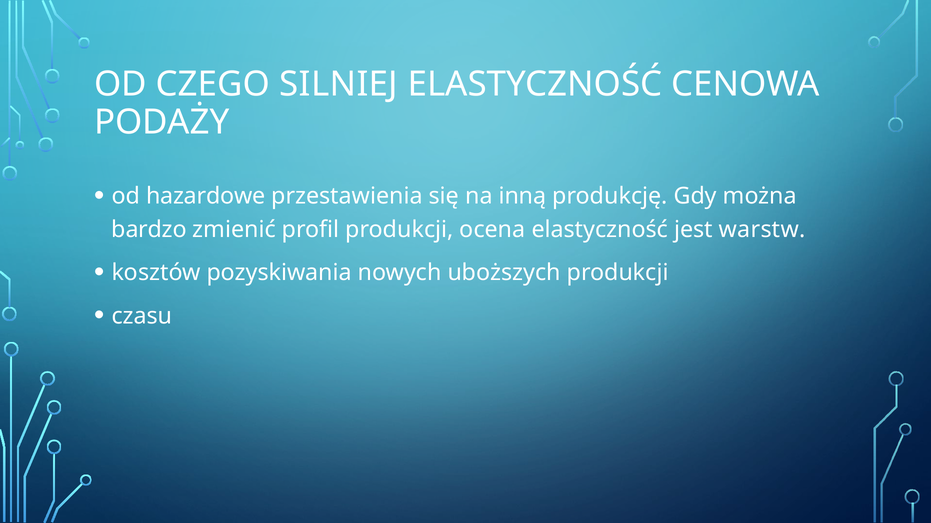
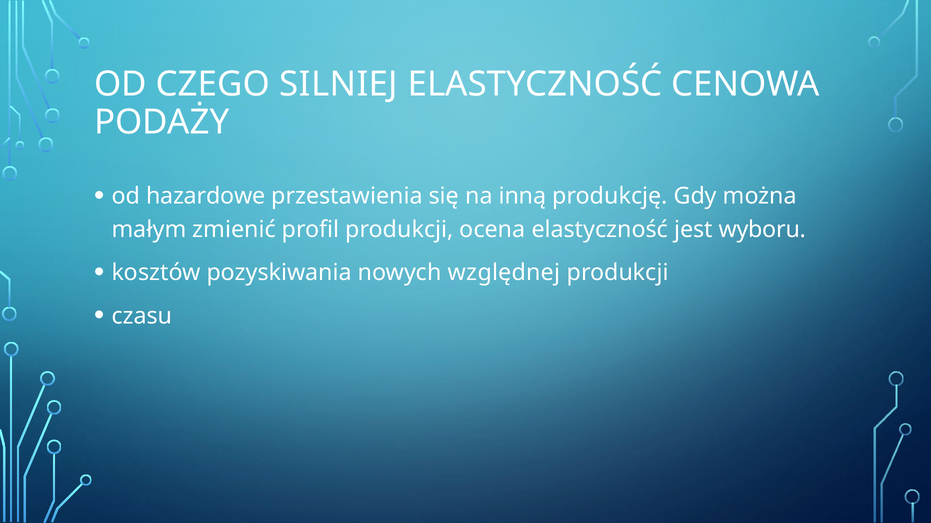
bardzo: bardzo -> małym (149, 230)
warstw: warstw -> wyboru (762, 230)
uboższych: uboższych -> względnej (504, 273)
